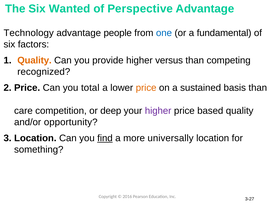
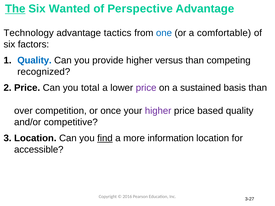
The underline: none -> present (15, 9)
people: people -> tactics (118, 33)
fundamental: fundamental -> comfortable (224, 33)
Quality colour: orange -> blue (34, 60)
price colour: orange -> purple (146, 88)
care: care -> over (23, 111)
deep: deep -> once (111, 111)
opportunity: opportunity -> competitive (71, 122)
universally: universally -> information (171, 138)
something: something -> accessible (39, 150)
